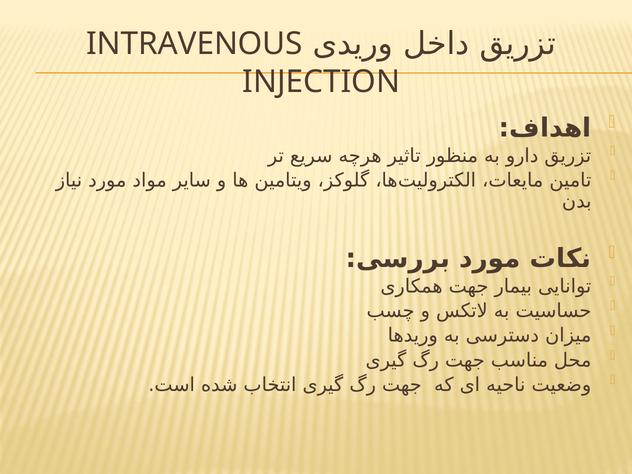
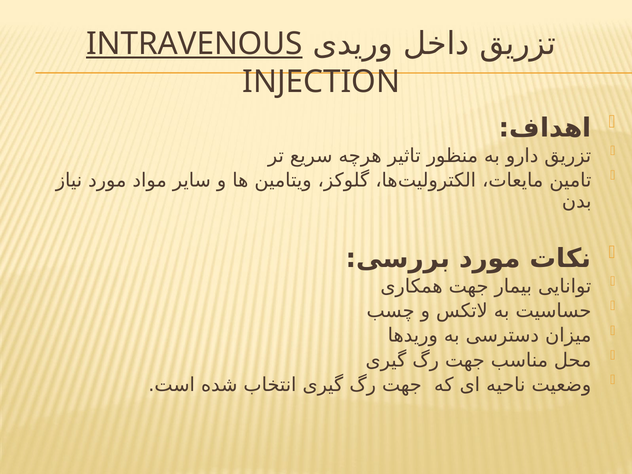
INTRAVENOUS underline: none -> present (194, 44)
